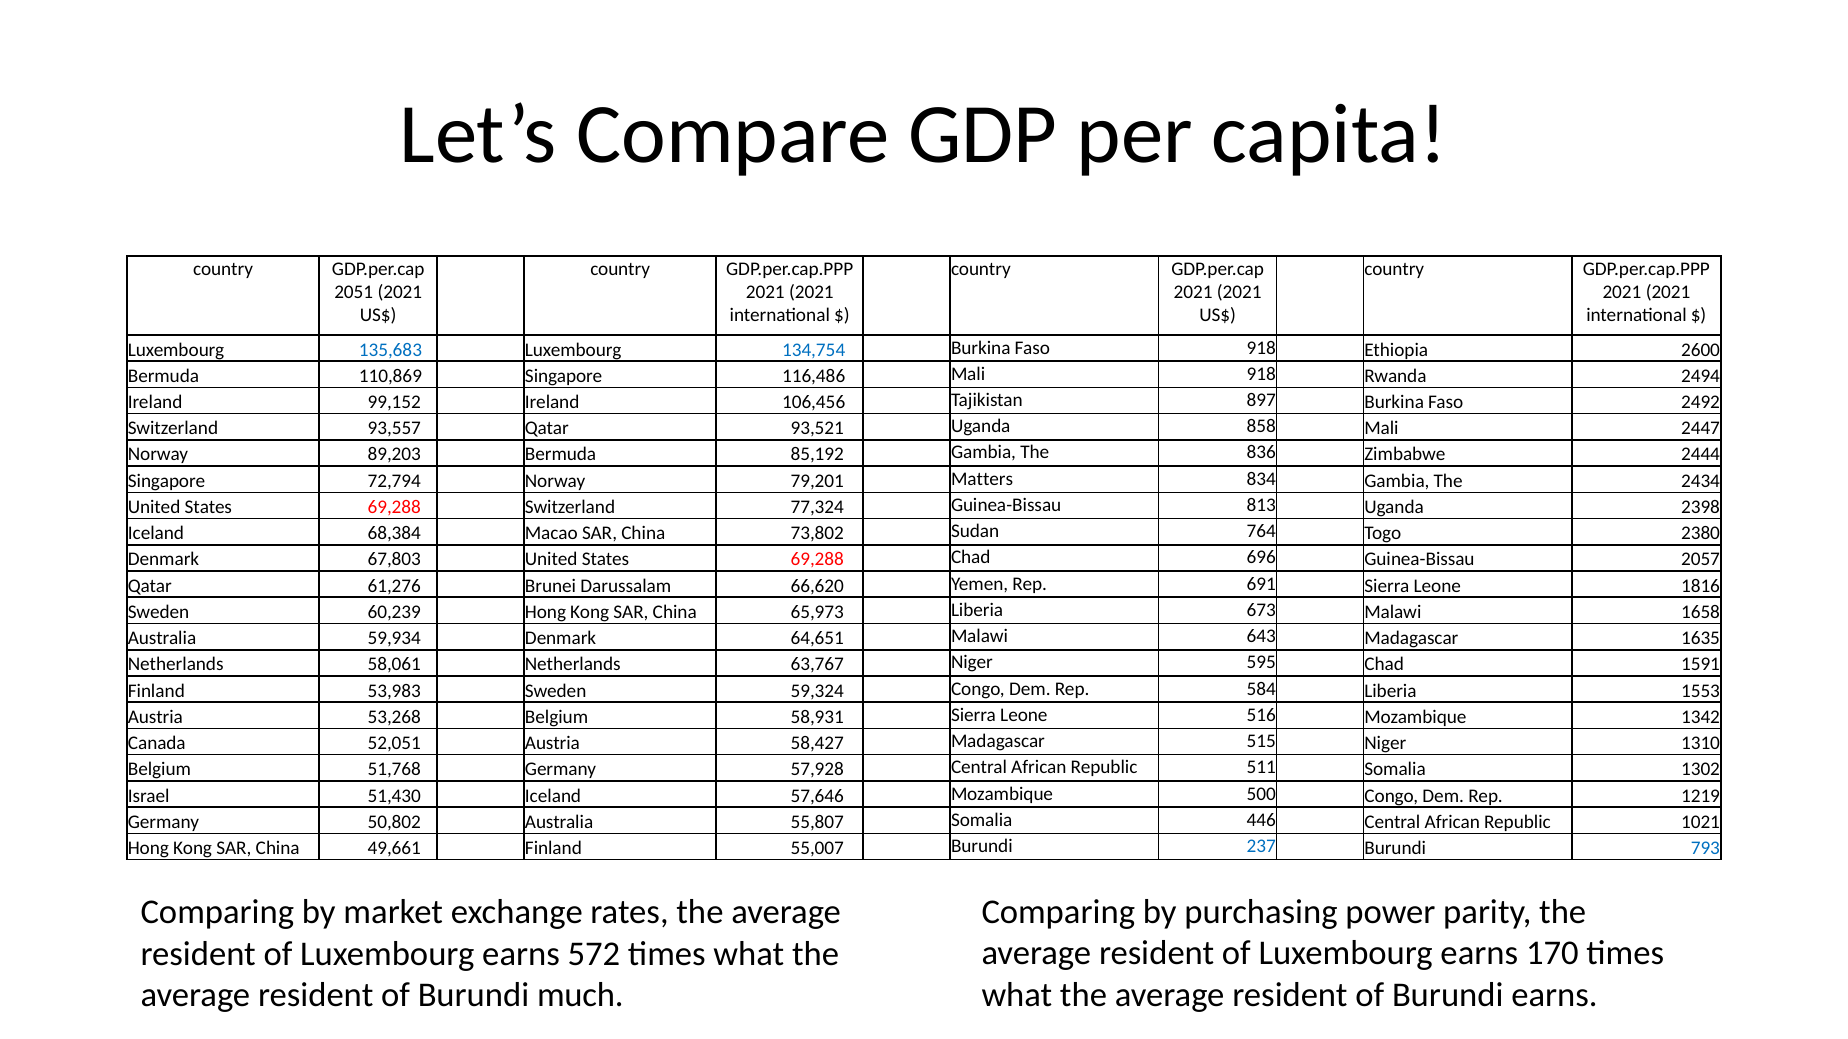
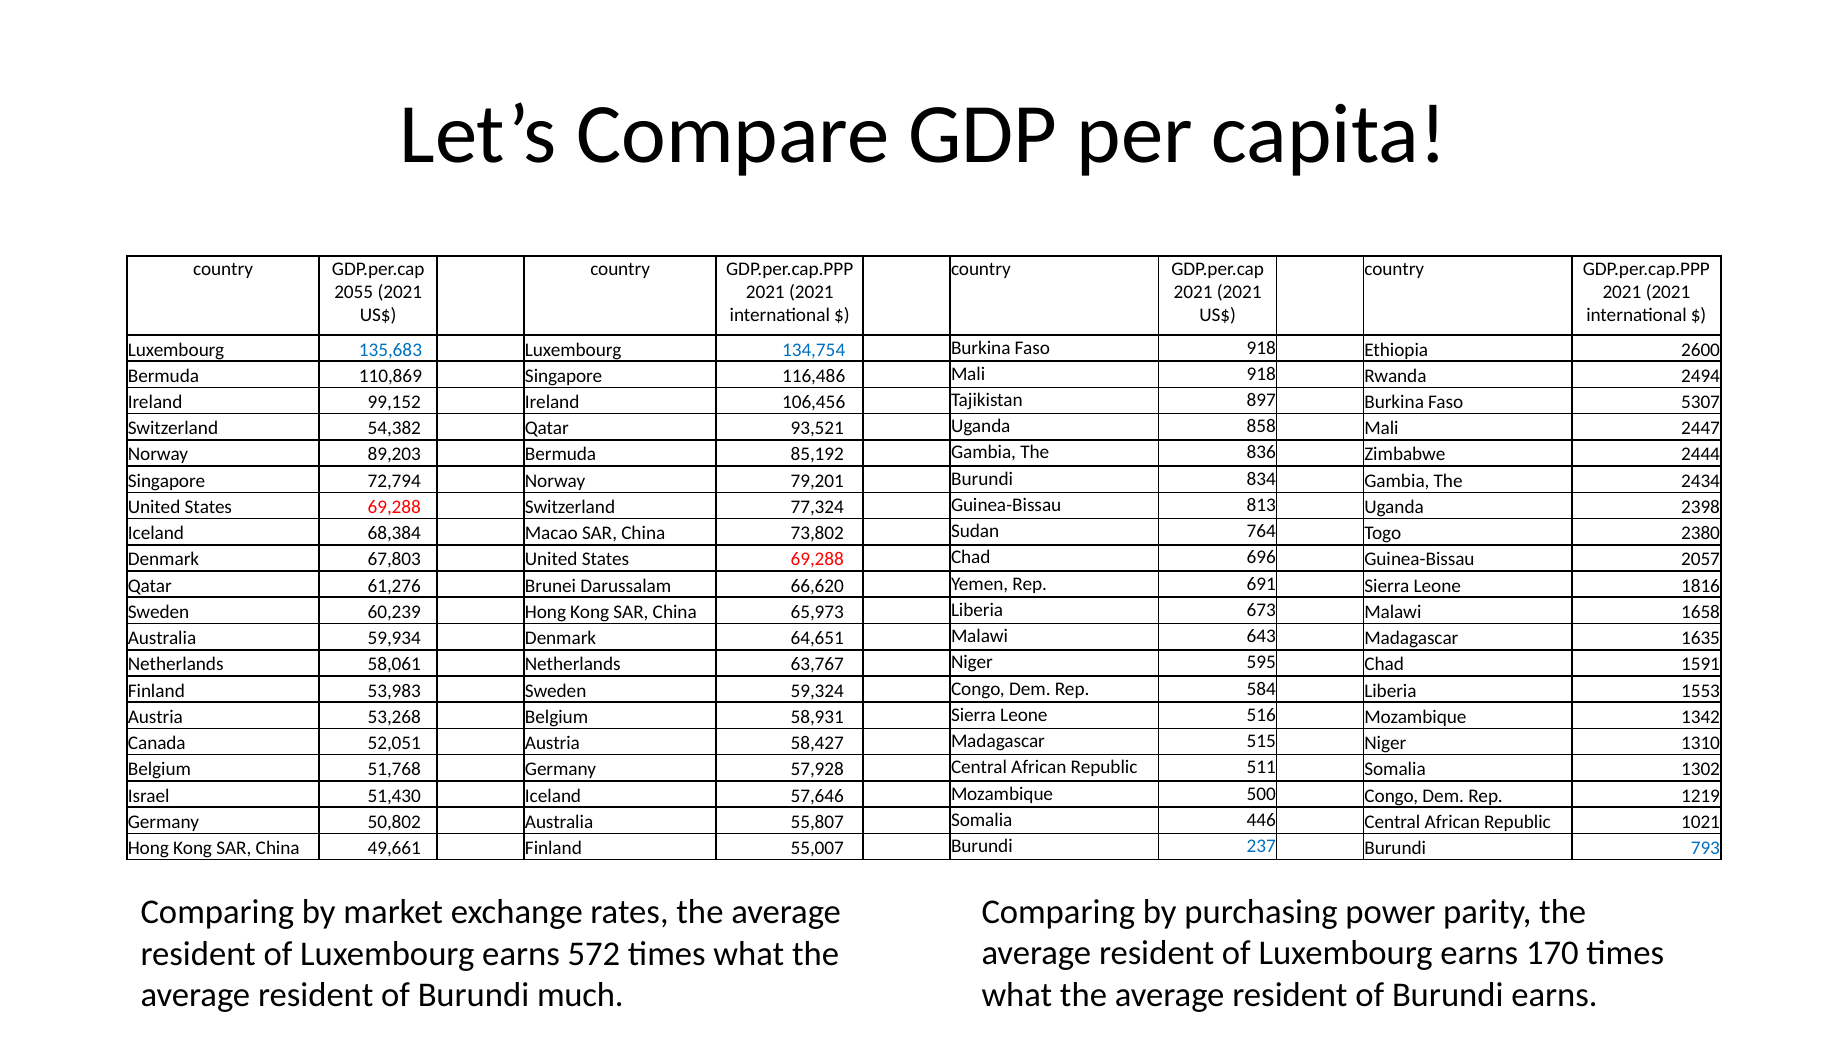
2051: 2051 -> 2055 (354, 292)
2492: 2492 -> 5307 (1701, 402)
93,557: 93,557 -> 54,382 (394, 429)
79,201 Matters: Matters -> Burundi (982, 479)
